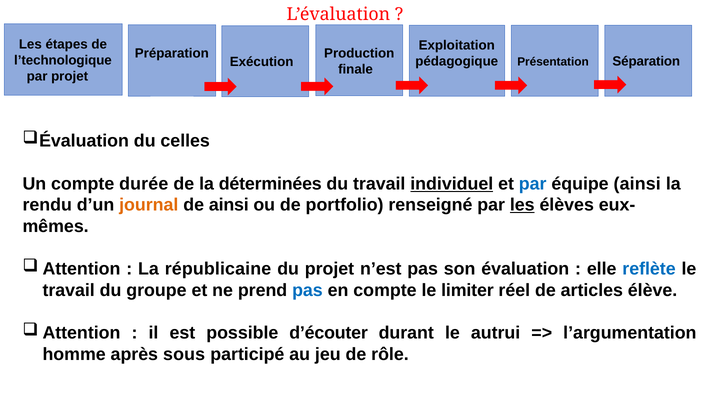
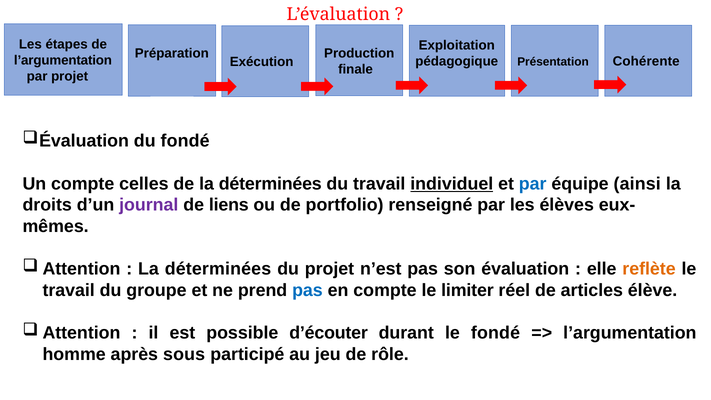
l’technologique: l’technologique -> l’argumentation (63, 60)
Séparation: Séparation -> Cohérente (646, 62)
du celles: celles -> fondé (185, 141)
durée: durée -> celles (144, 184)
rendu: rendu -> droits (47, 205)
journal colour: orange -> purple (149, 205)
de ainsi: ainsi -> liens (229, 205)
les underline: present -> none (522, 205)
républicaine: républicaine -> déterminées (218, 269)
reflète colour: blue -> orange (649, 269)
le autrui: autrui -> fondé (496, 333)
